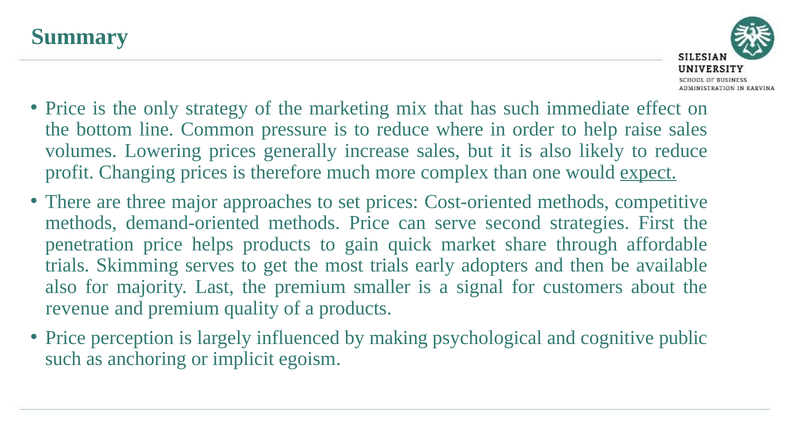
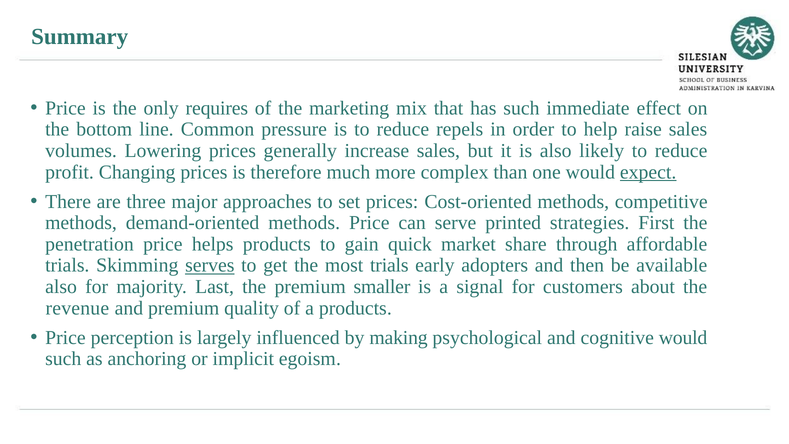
strategy: strategy -> requires (217, 108)
where: where -> repels (460, 129)
second: second -> printed (513, 223)
serves underline: none -> present (210, 265)
cognitive public: public -> would (683, 337)
